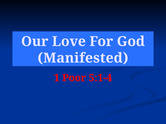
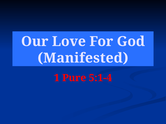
Poor: Poor -> Pure (74, 78)
